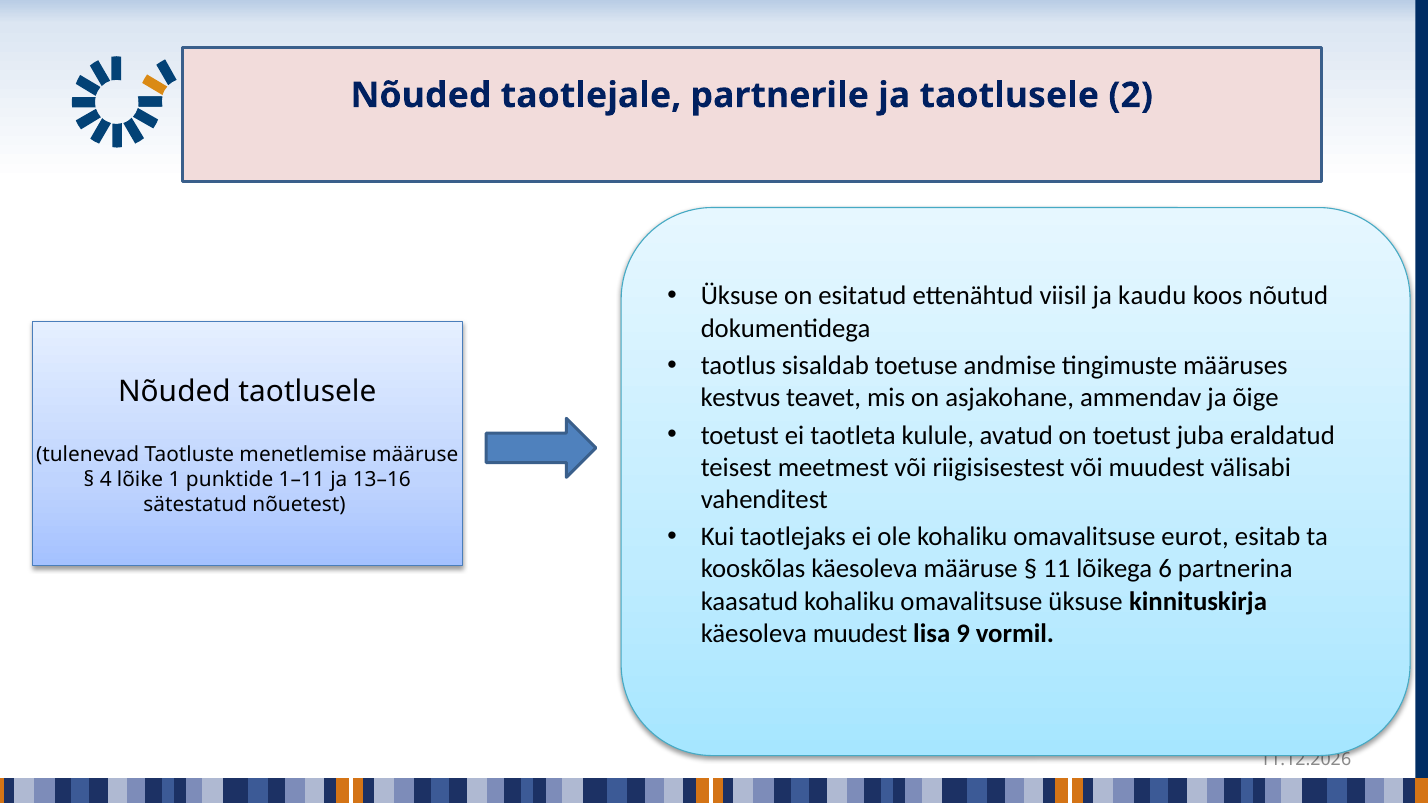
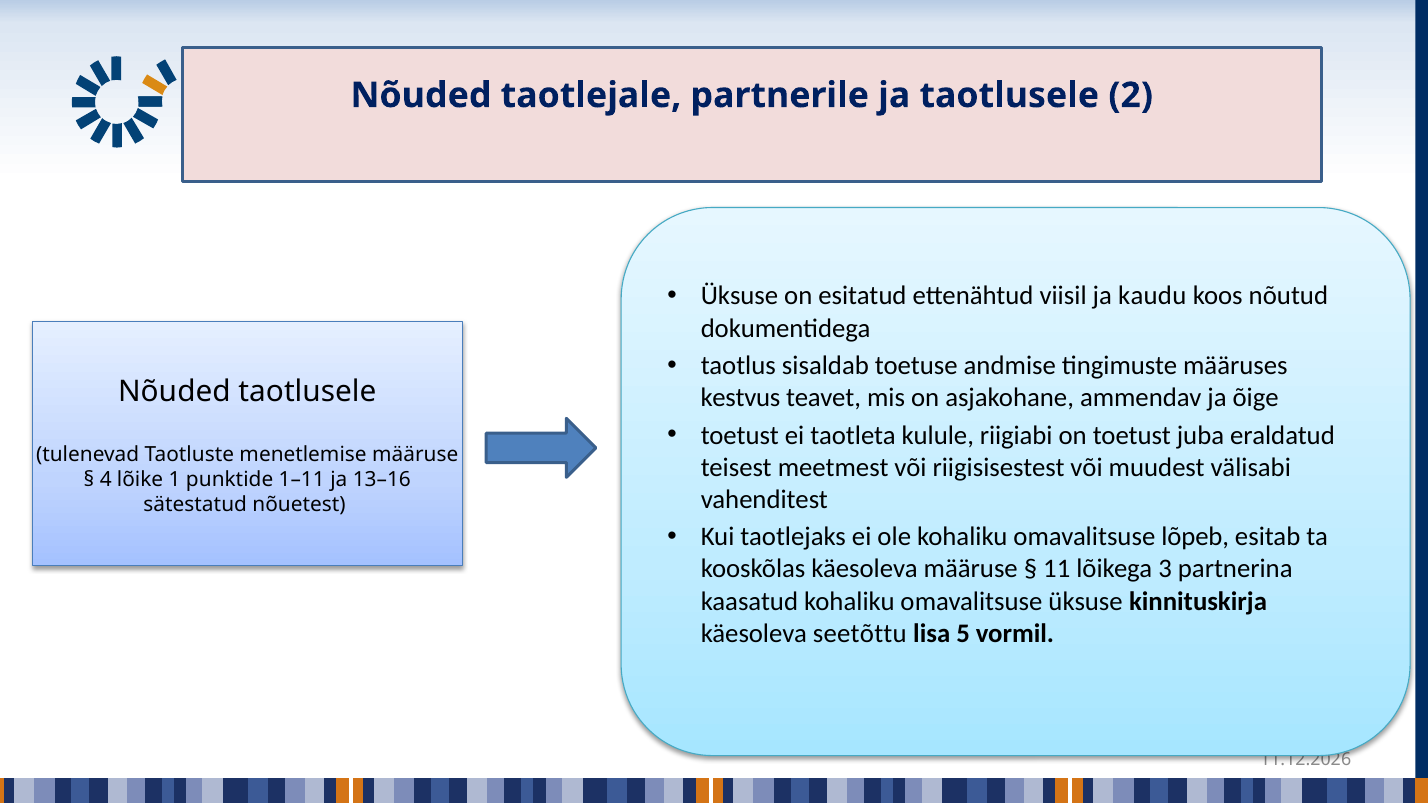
avatud: avatud -> riigiabi (1016, 435)
eurot: eurot -> lõpeb (1195, 537)
6: 6 -> 3 (1165, 569)
käesoleva muudest: muudest -> seetõttu (860, 634)
9: 9 -> 5 (963, 634)
